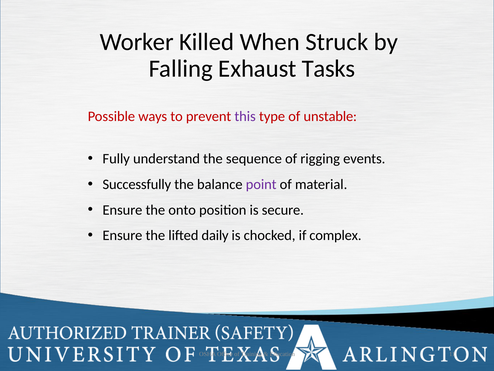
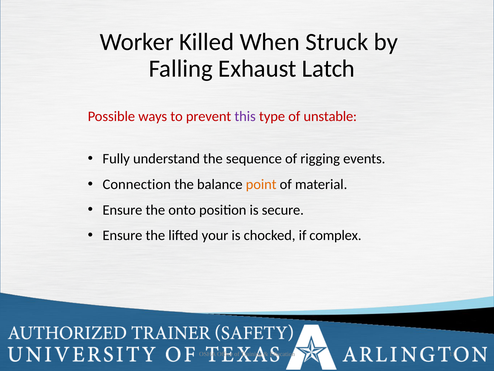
Tasks: Tasks -> Latch (328, 69)
Successfully: Successfully -> Connection (137, 184)
point colour: purple -> orange (261, 184)
daily: daily -> your (215, 235)
